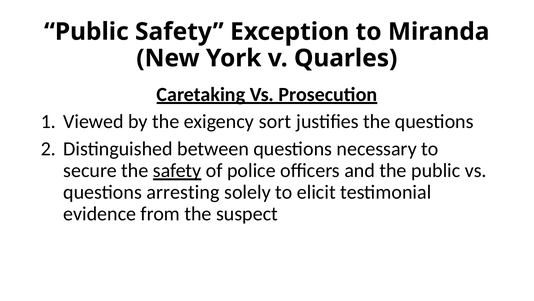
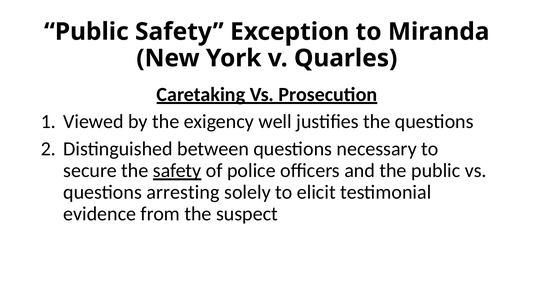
sort: sort -> well (275, 121)
